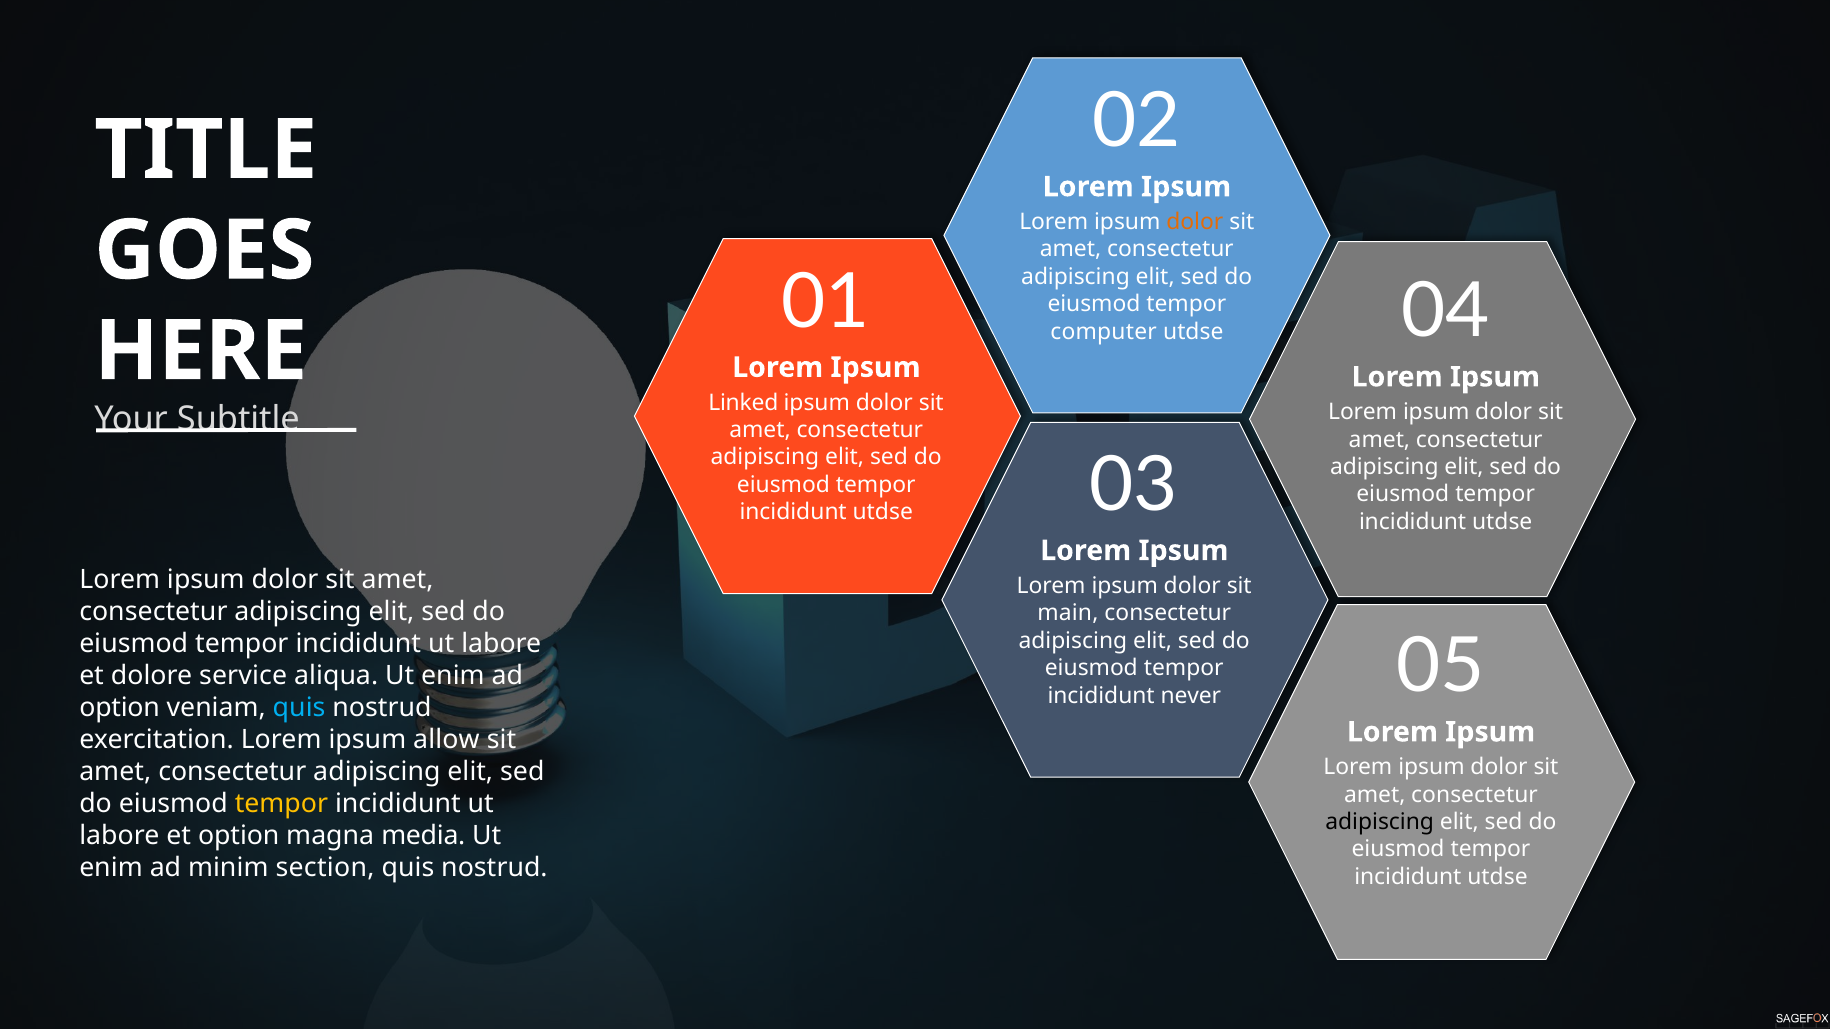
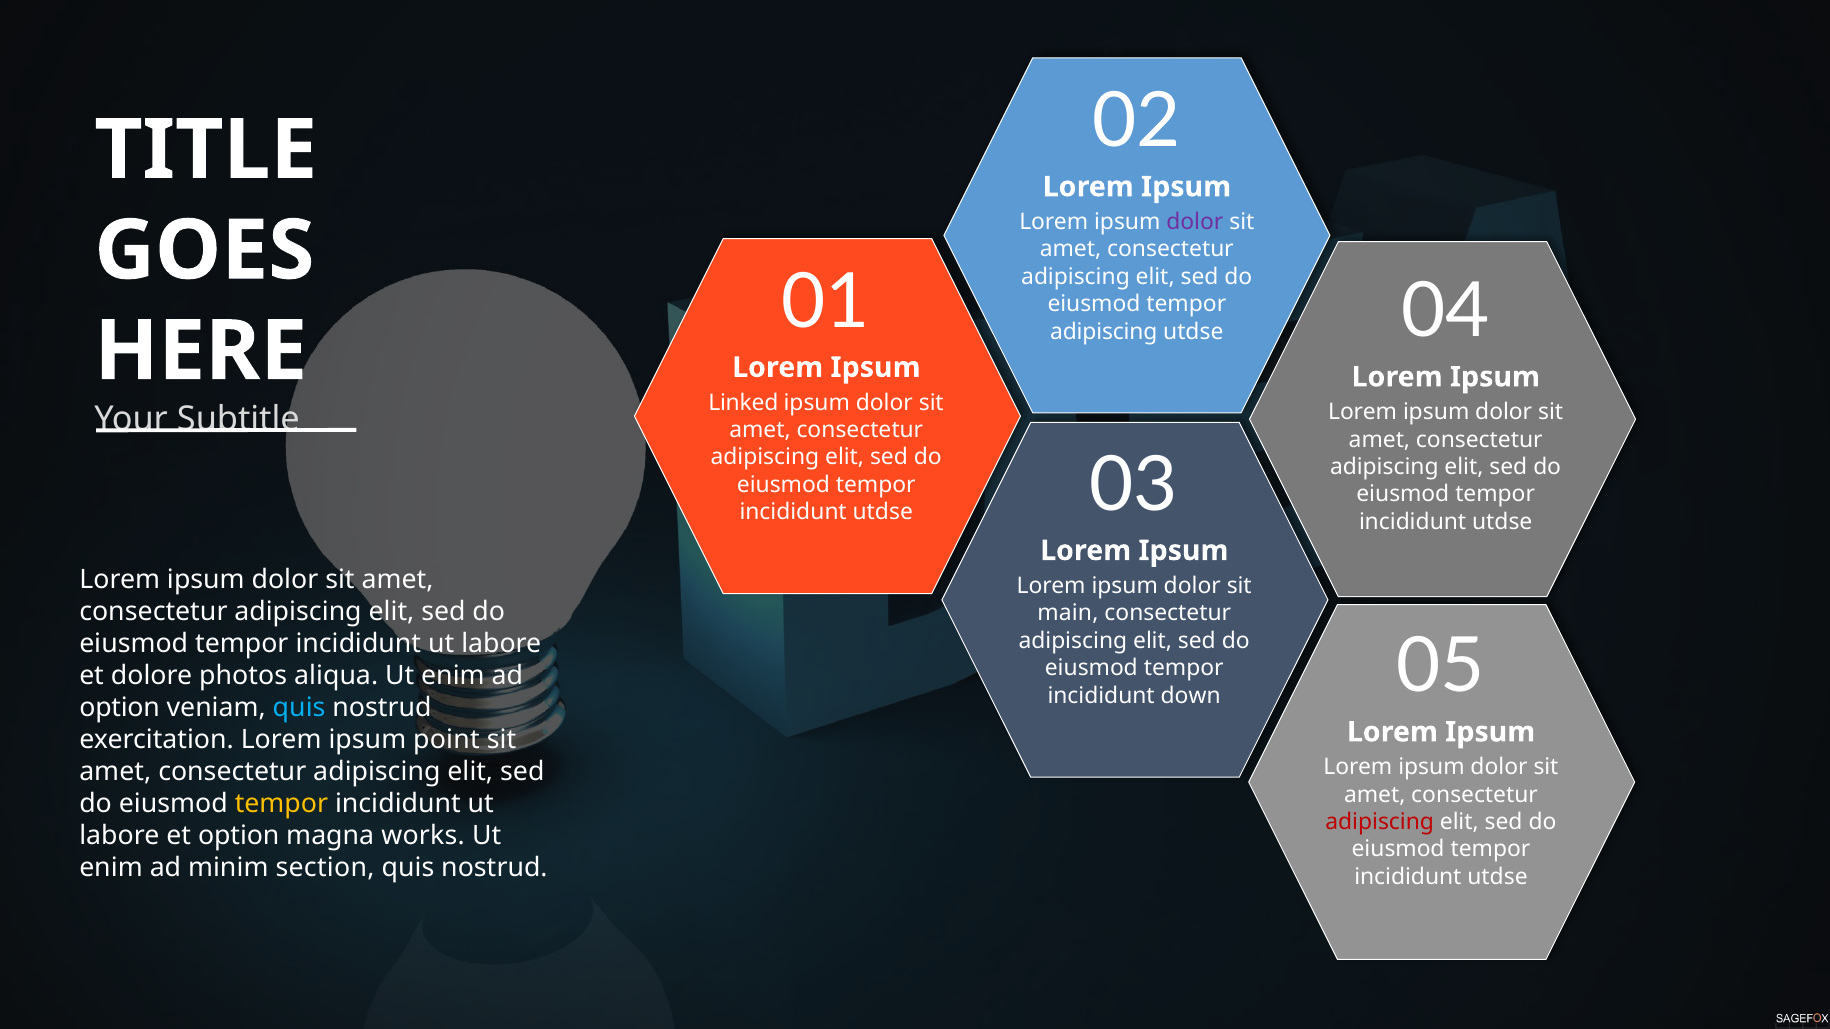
dolor colour: orange -> purple (1195, 222)
computer: computer -> adipiscing (1104, 332)
service: service -> photos (243, 676)
never: never -> down (1191, 696)
allow: allow -> point (446, 740)
adipiscing colour: black -> red (1380, 822)
media: media -> works (423, 836)
